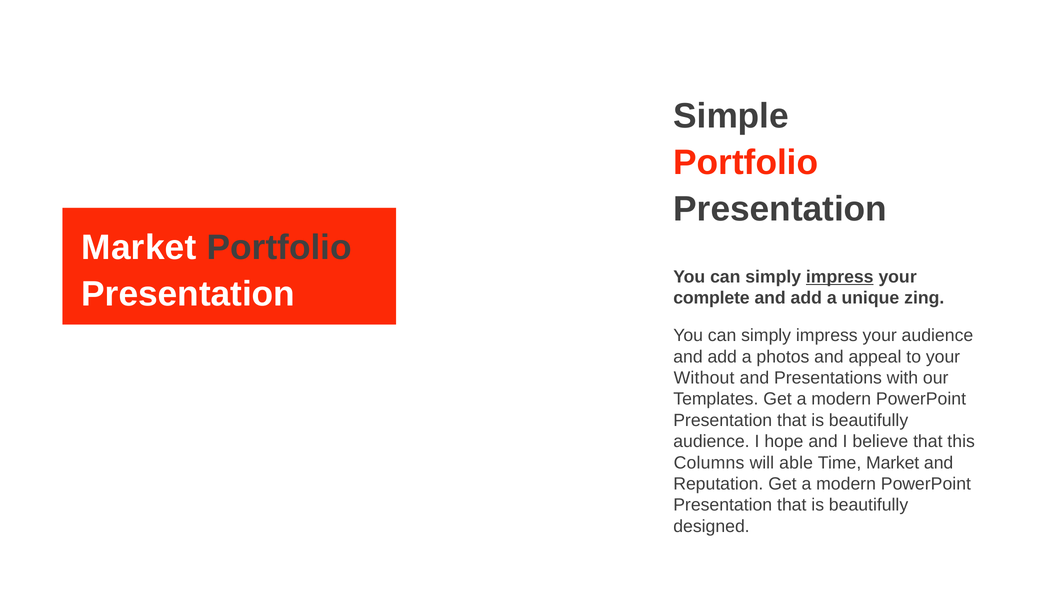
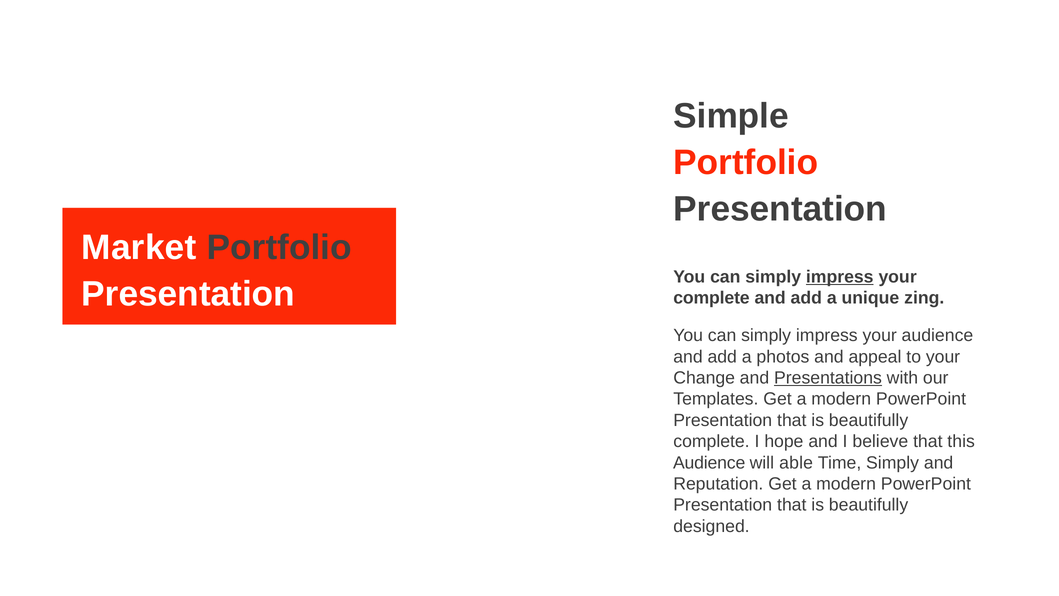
Without: Without -> Change (704, 378)
Presentations underline: none -> present (828, 378)
audience: audience -> complete (711, 441)
Columns: Columns -> Audience (709, 462)
Time Market: Market -> Simply (893, 462)
